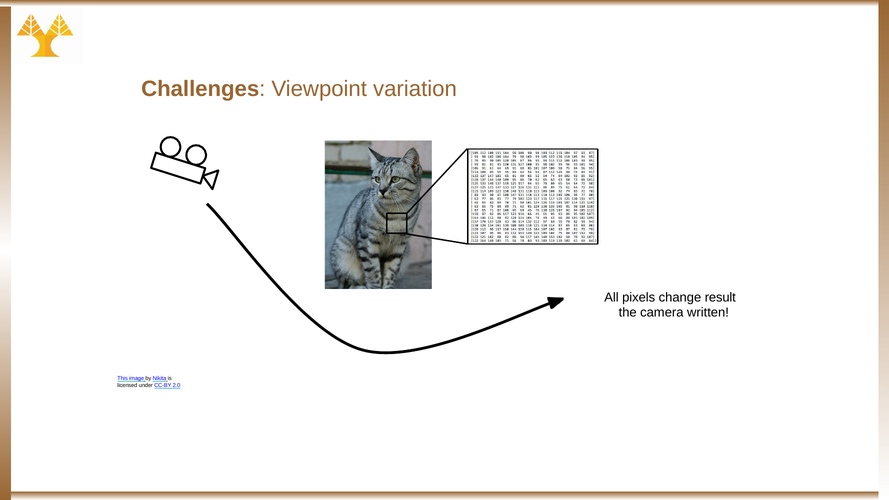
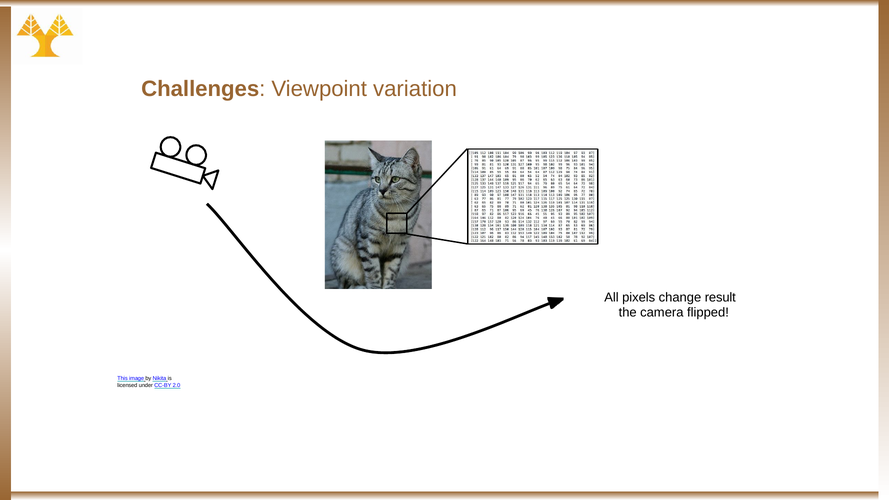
written: written -> flipped (708, 313)
